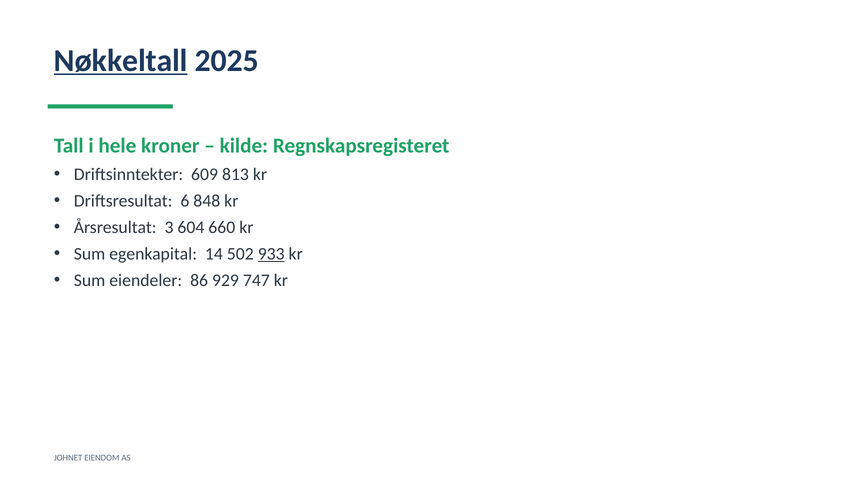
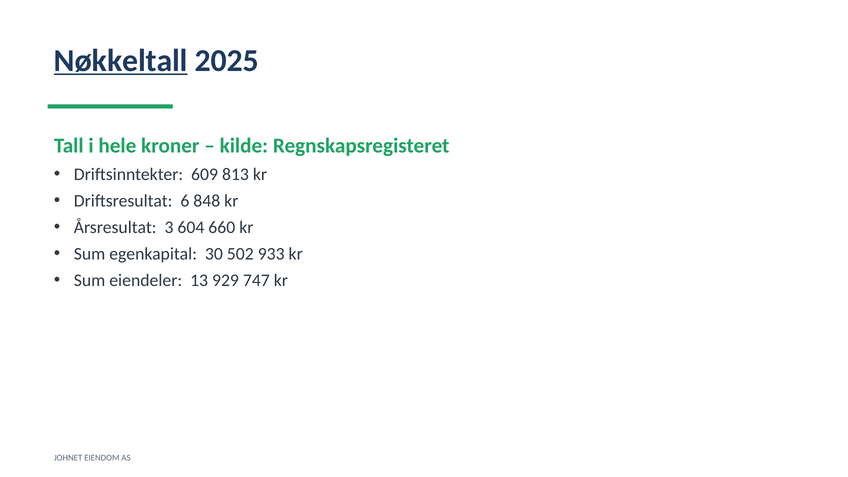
14: 14 -> 30 (214, 254)
933 underline: present -> none (271, 254)
86: 86 -> 13 (199, 280)
